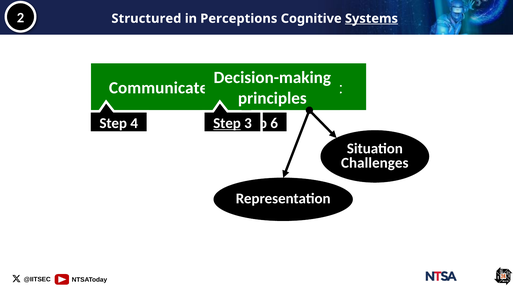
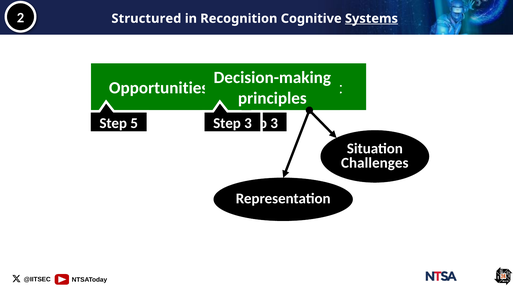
Perceptions: Perceptions -> Recognition (239, 19)
Communicate: Communicate -> Opportunities (159, 88)
4: 4 -> 5 (134, 123)
Step underline: present -> none (227, 123)
6: 6 -> 3 (274, 123)
